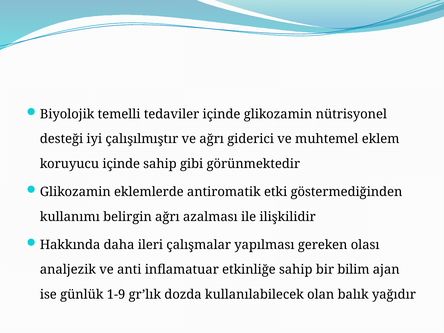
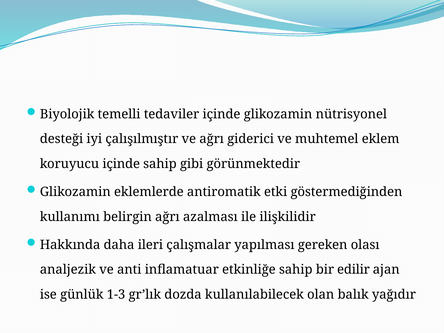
bilim: bilim -> edilir (353, 270)
1-9: 1-9 -> 1-3 (116, 295)
